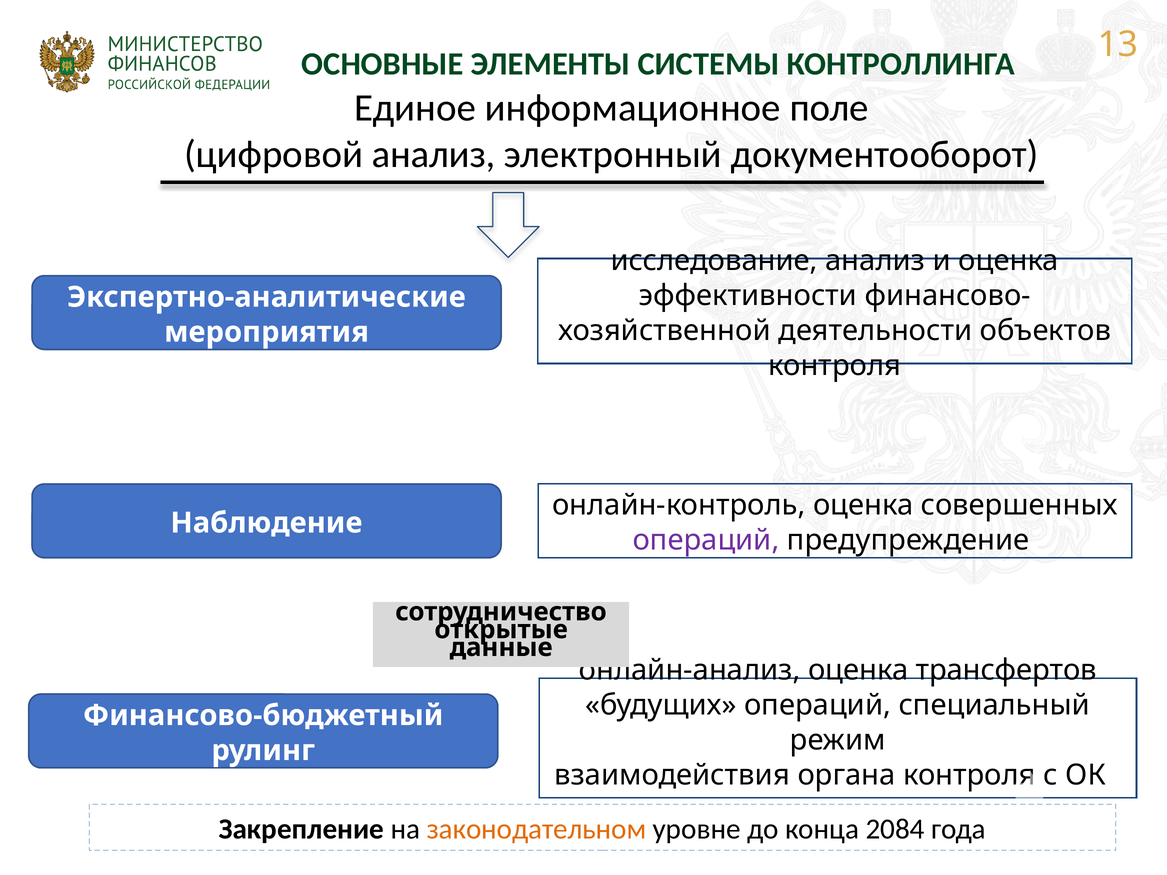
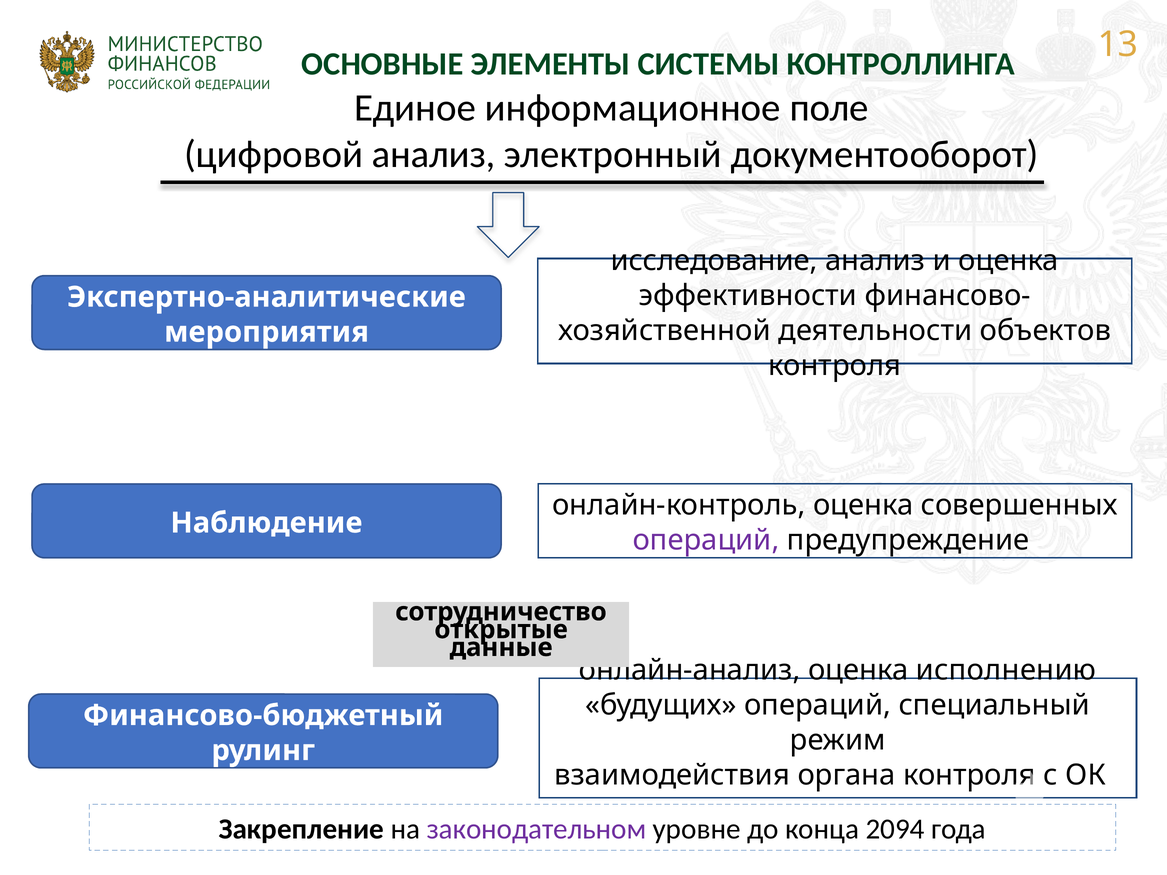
трансфертов: трансфертов -> исполнению (1006, 670)
законодательном colour: orange -> purple (537, 830)
2084: 2084 -> 2094 (895, 830)
